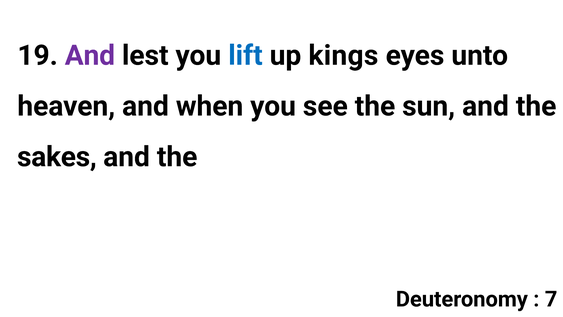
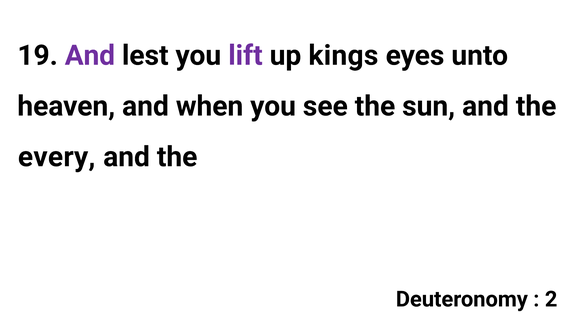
lift colour: blue -> purple (245, 55)
sakes: sakes -> every (57, 157)
7: 7 -> 2 (551, 299)
